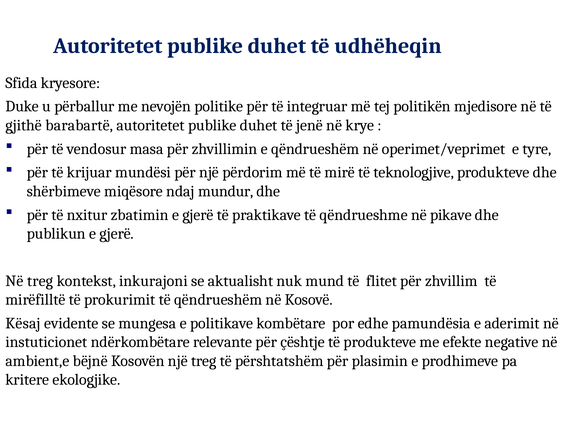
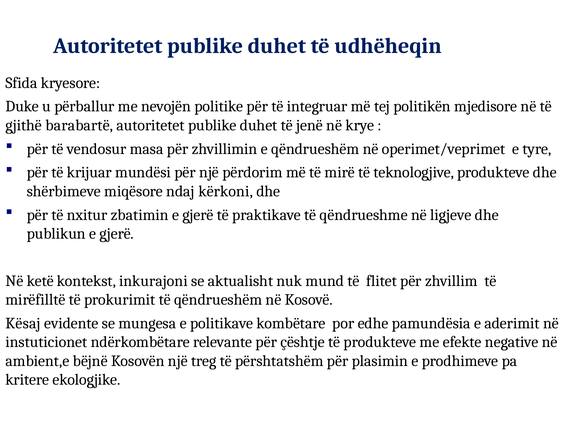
mundur: mundur -> kërkoni (226, 191)
pikave: pikave -> ligjeve (451, 215)
Në treg: treg -> ketë (40, 281)
